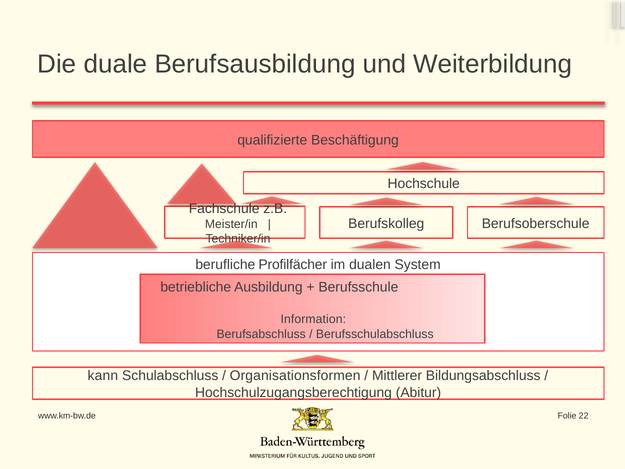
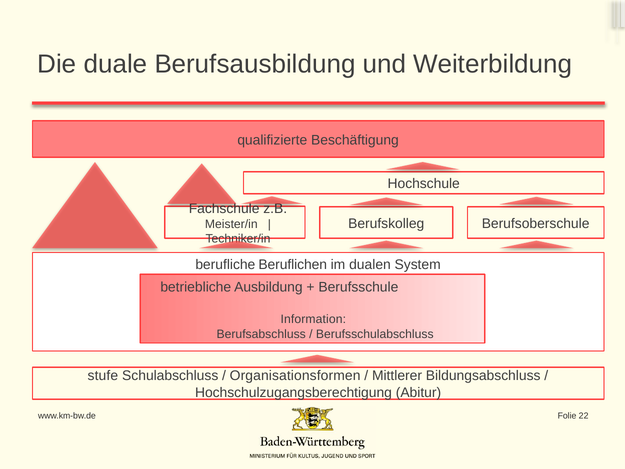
Profilfächer: Profilfächer -> Beruflichen (293, 265)
kann: kann -> stufe (103, 376)
